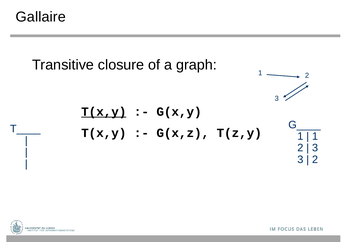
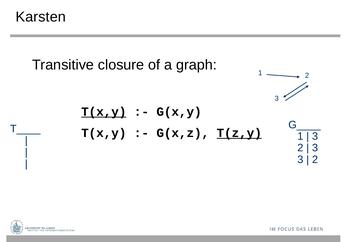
Gallaire: Gallaire -> Karsten (41, 17)
T(z,y underline: none -> present (239, 133)
1: 1 -> 3 (315, 136)
